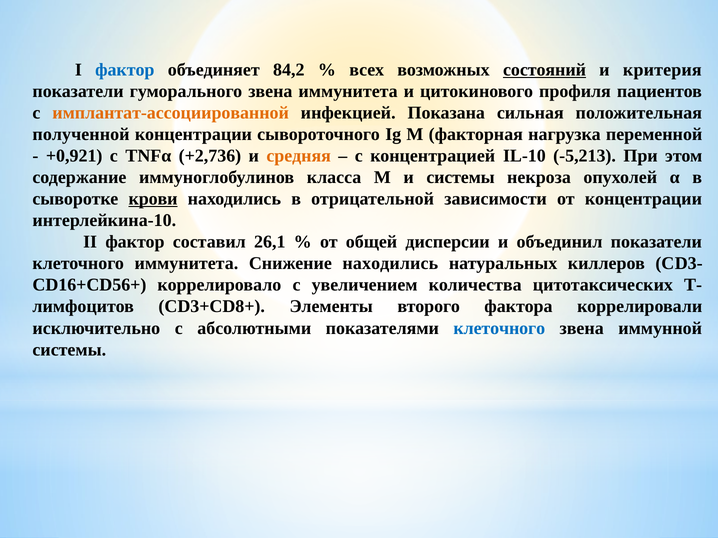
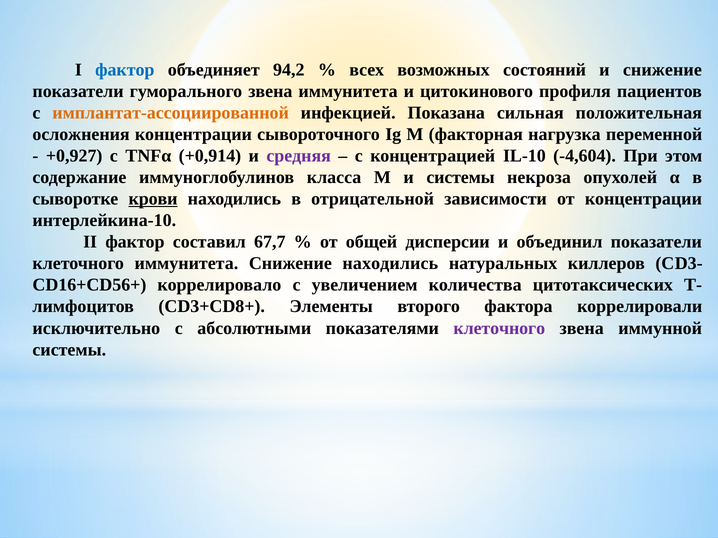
84,2: 84,2 -> 94,2 (289, 70)
состояний underline: present -> none (545, 70)
и критерия: критерия -> снижение (662, 70)
полученной: полученной -> осложнения (81, 135)
+0,921: +0,921 -> +0,927 (74, 156)
+2,736: +2,736 -> +0,914 (210, 156)
средняя colour: orange -> purple (299, 156)
-5,213: -5,213 -> -4,604 (585, 156)
26,1: 26,1 -> 67,7 (270, 242)
клеточного colour: blue -> purple (499, 328)
